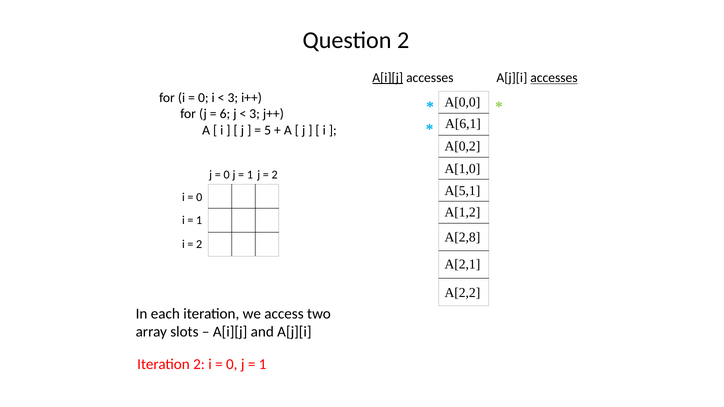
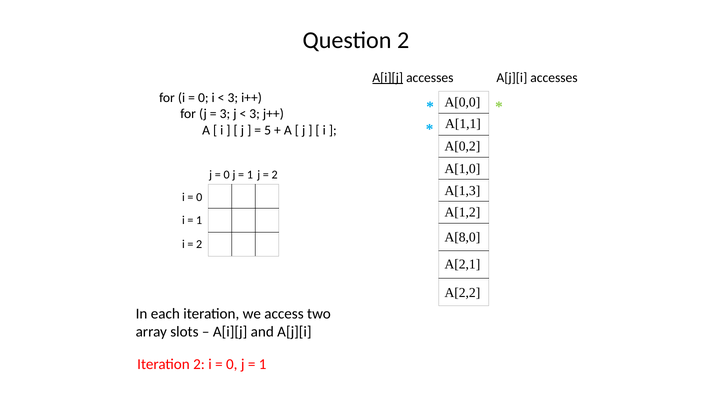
accesses underline: present -> none (554, 78)
6: 6 -> 3 (225, 114)
A[6,1: A[6,1 -> A[1,1 (463, 124)
A[5,1: A[5,1 -> A[1,3 (462, 191)
A[2,8: A[2,8 -> A[8,0 (462, 238)
